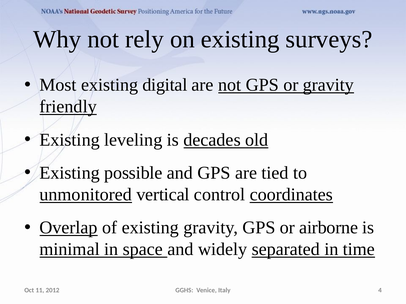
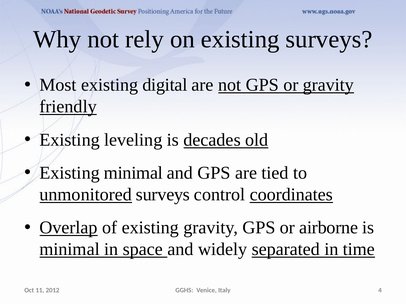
Existing possible: possible -> minimal (133, 173)
unmonitored vertical: vertical -> surveys (163, 195)
